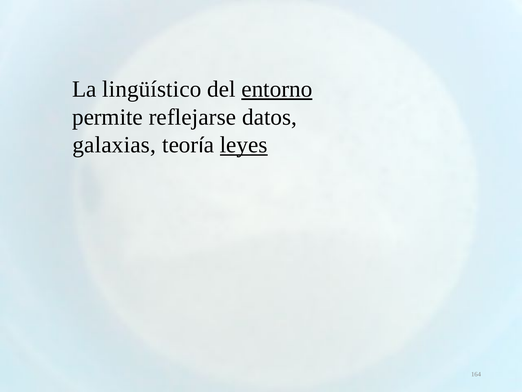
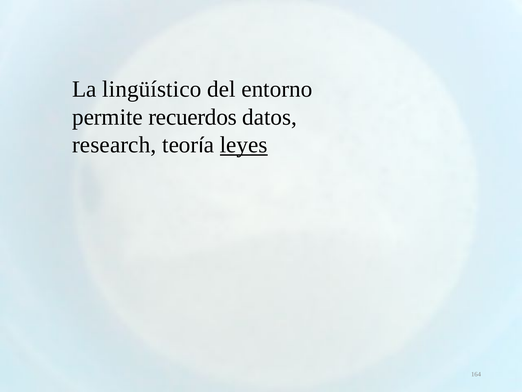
entorno underline: present -> none (277, 89)
reflejarse: reflejarse -> recuerdos (193, 117)
galaxias: galaxias -> research (114, 145)
